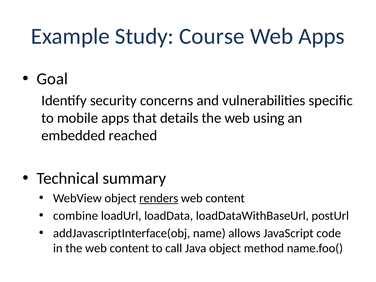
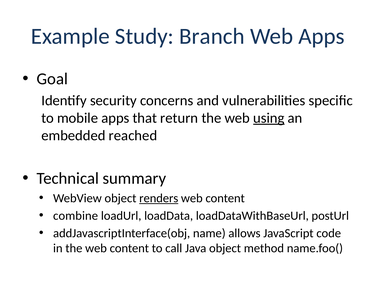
Course: Course -> Branch (212, 36)
details: details -> return (179, 118)
using underline: none -> present (269, 118)
